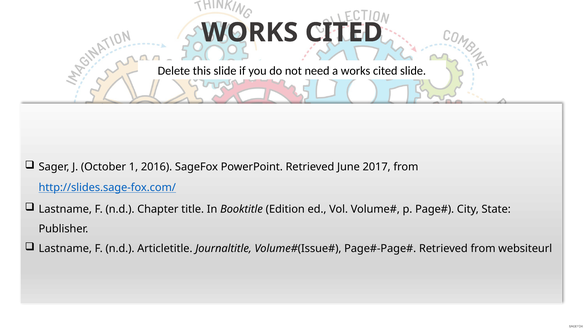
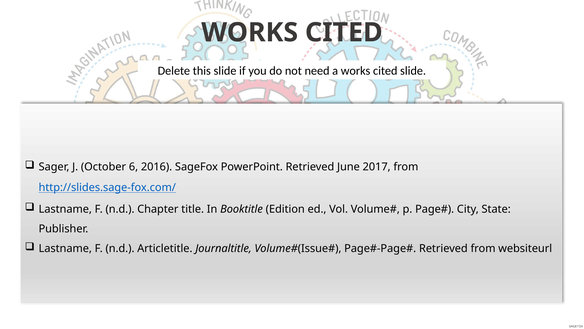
1: 1 -> 6 (134, 167)
